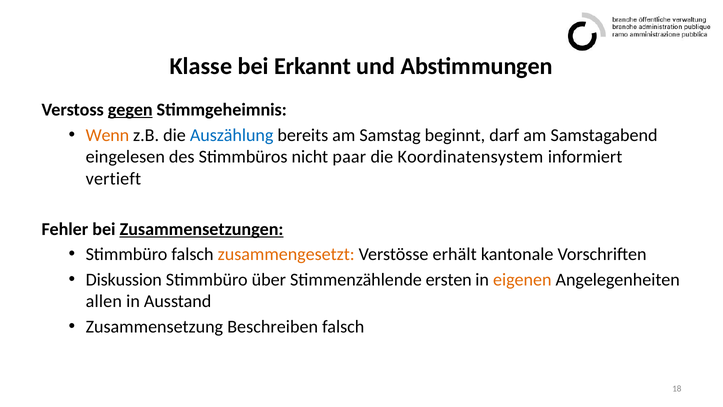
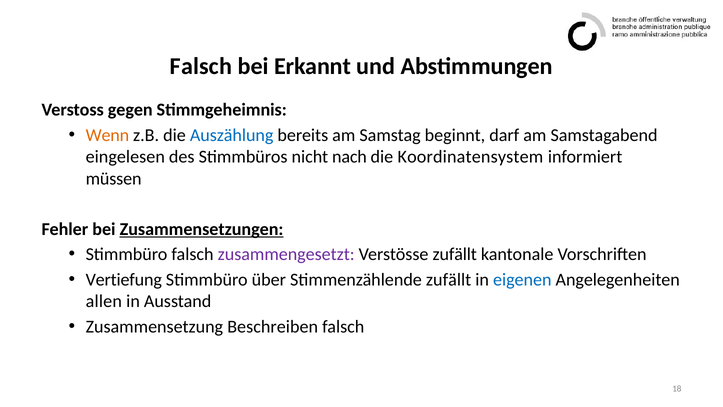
Klasse: Klasse -> Falsch (201, 66)
gegen underline: present -> none (130, 110)
paar: paar -> nach (349, 157)
vertieft: vertieft -> müssen (114, 178)
zusammengesetzt colour: orange -> purple (286, 254)
Verstösse erhält: erhält -> zufällt (455, 254)
Diskussion: Diskussion -> Vertiefung (124, 280)
Stimmenzählende ersten: ersten -> zufällt (449, 280)
eigenen colour: orange -> blue (522, 280)
